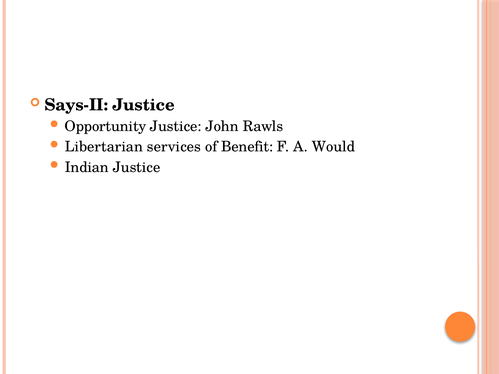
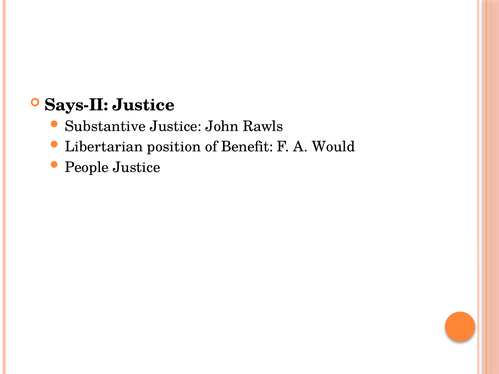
Opportunity: Opportunity -> Substantive (105, 127)
services: services -> position (174, 147)
Indian: Indian -> People (87, 167)
